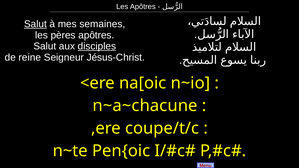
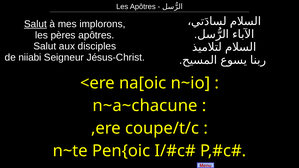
semaines: semaines -> implorons (102, 24)
disciples underline: present -> none (97, 46)
reine: reine -> niiabi (30, 57)
